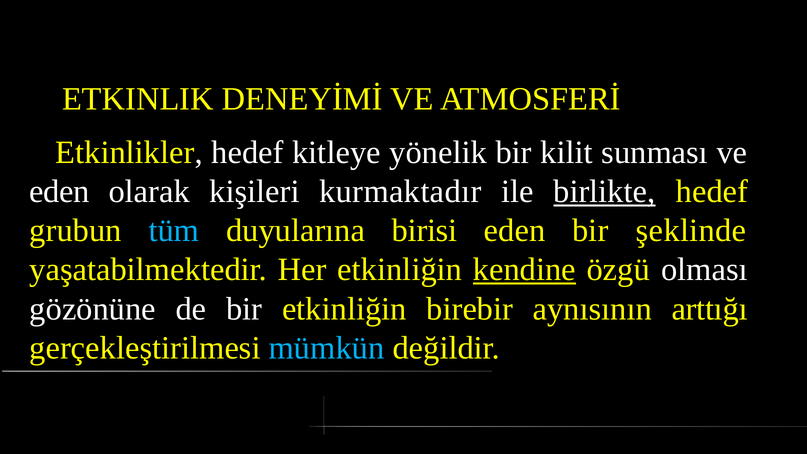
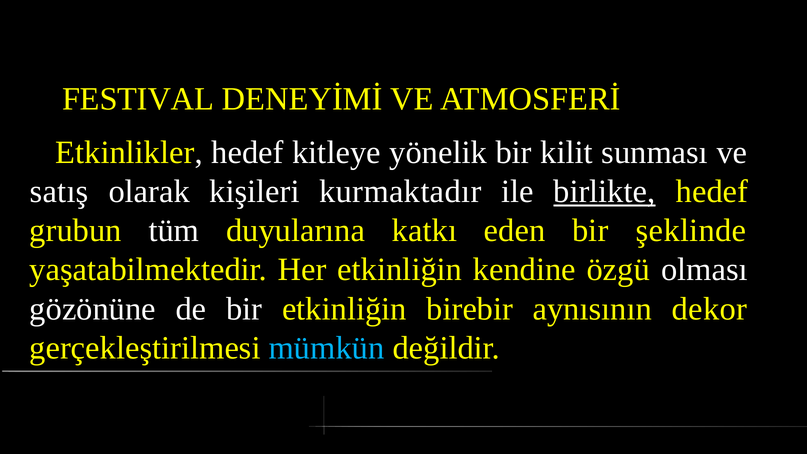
ETKINLIK: ETKINLIK -> FESTIVAL (138, 99)
eden: eden -> satış (59, 192)
tüm colour: light blue -> white (174, 231)
birisi: birisi -> katkı (425, 231)
kendine underline: present -> none (524, 270)
arttığı: arttığı -> dekor (709, 309)
